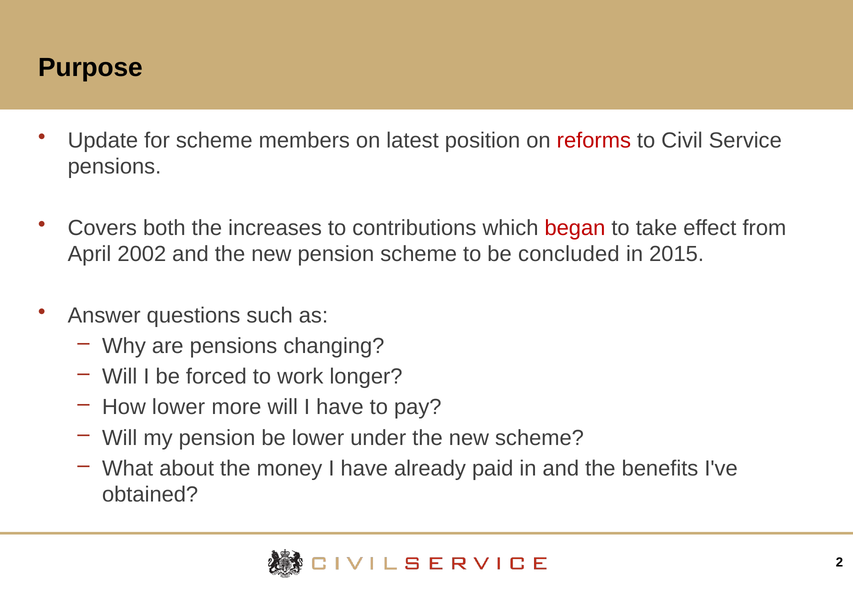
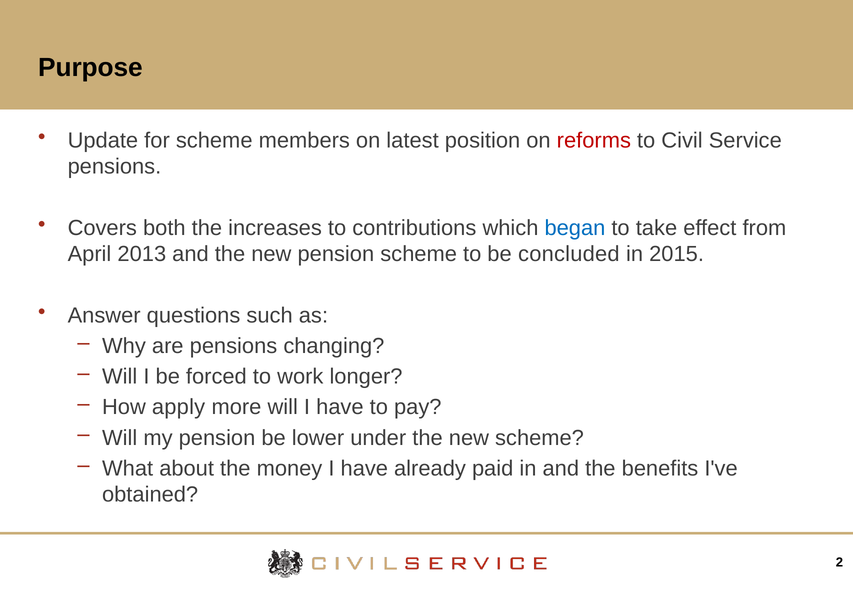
began colour: red -> blue (575, 228)
2002: 2002 -> 2013 (142, 254)
How lower: lower -> apply (179, 408)
